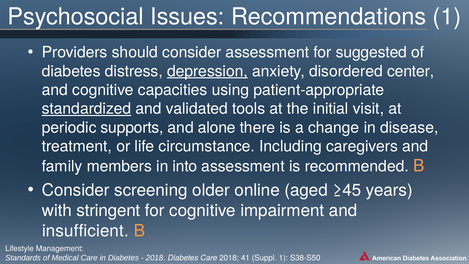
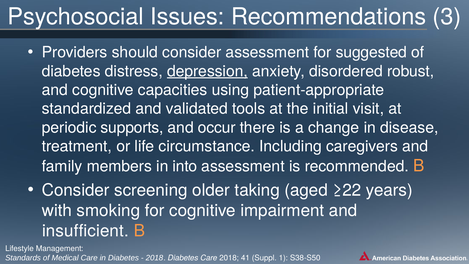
Recommendations 1: 1 -> 3 (447, 17)
center: center -> robust (411, 71)
standardized underline: present -> none (87, 109)
alone: alone -> occur (217, 127)
online: online -> taking (257, 190)
≥45: ≥45 -> ≥22 (347, 190)
stringent: stringent -> smoking (108, 210)
